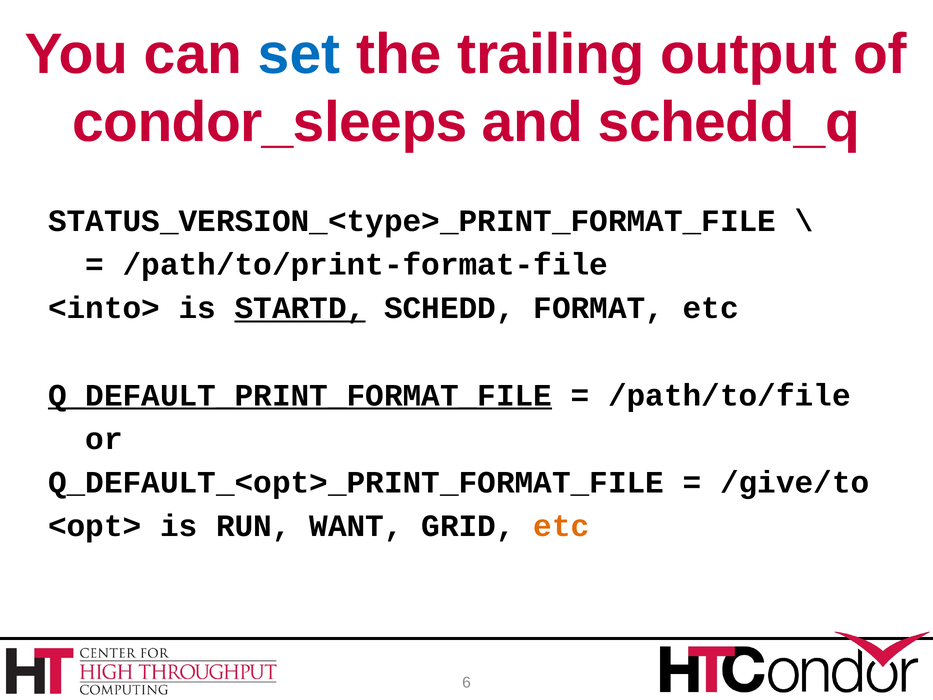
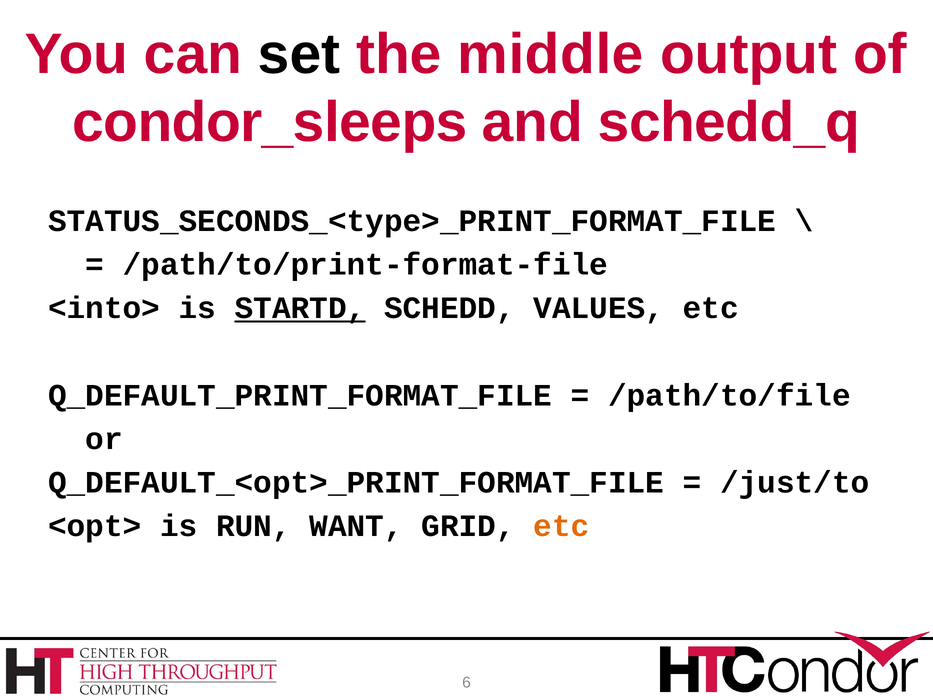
set colour: blue -> black (299, 54)
trailing: trailing -> middle (551, 54)
STATUS_VERSION_<type>_PRINT_FORMAT_FILE: STATUS_VERSION_<type>_PRINT_FORMAT_FILE -> STATUS_SECONDS_<type>_PRINT_FORMAT_FILE (412, 221)
FORMAT: FORMAT -> VALUES (599, 308)
Q_DEFAULT_PRINT_FORMAT_FILE underline: present -> none (300, 395)
/give/to: /give/to -> /just/to (795, 482)
